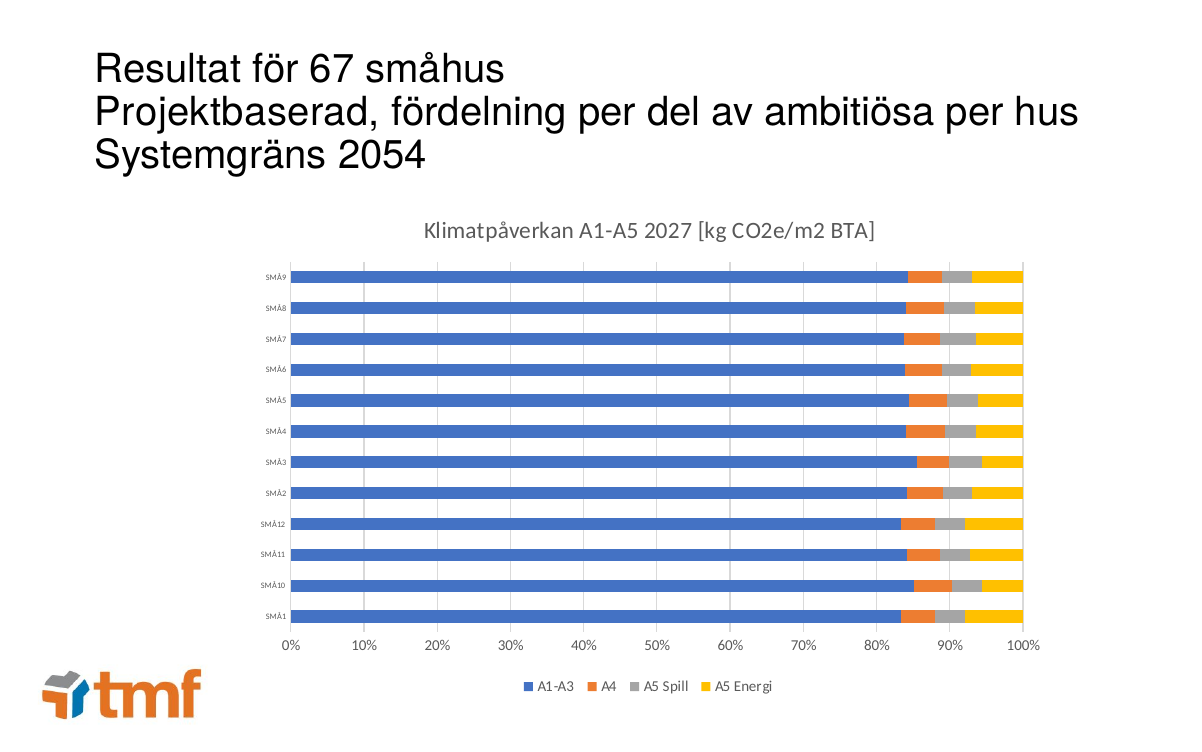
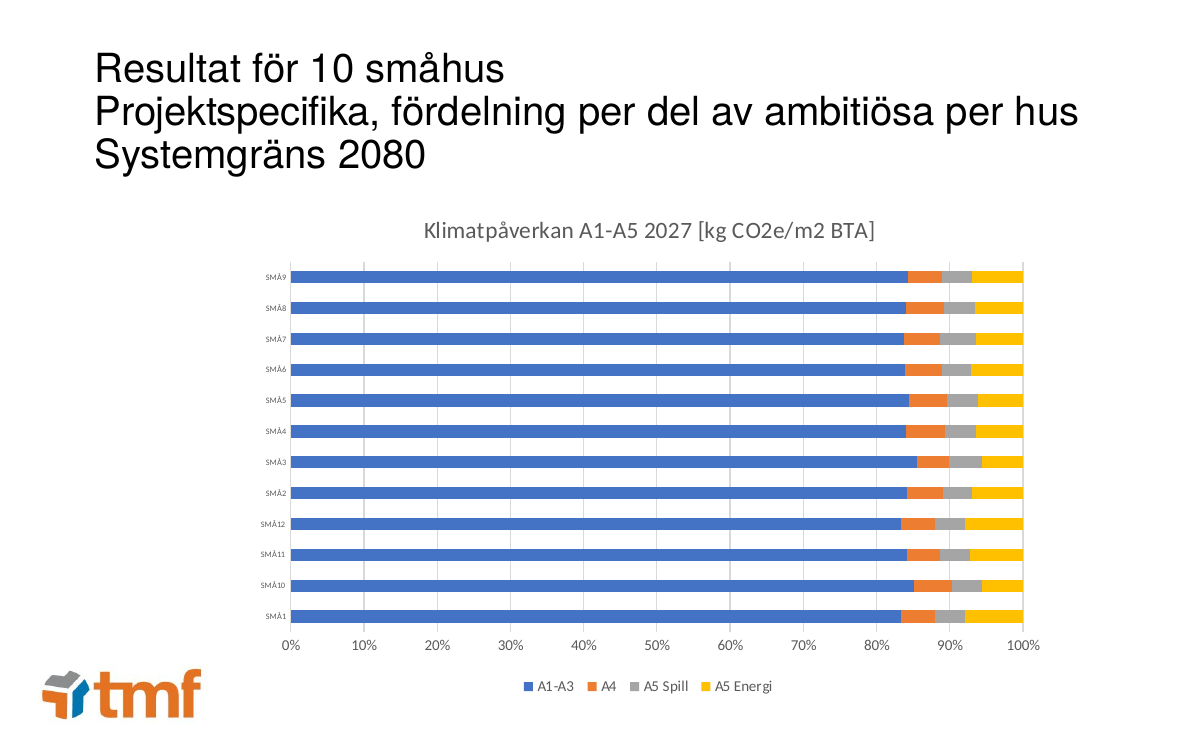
67: 67 -> 10 (332, 69)
Projektbaserad: Projektbaserad -> Projektspecifika (238, 112)
2054: 2054 -> 2080 (383, 156)
